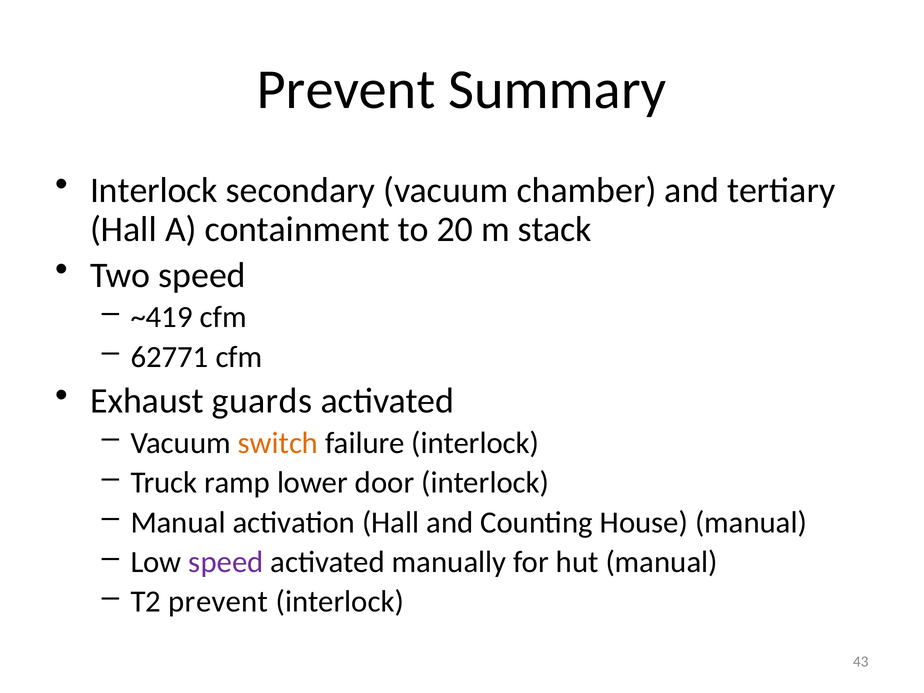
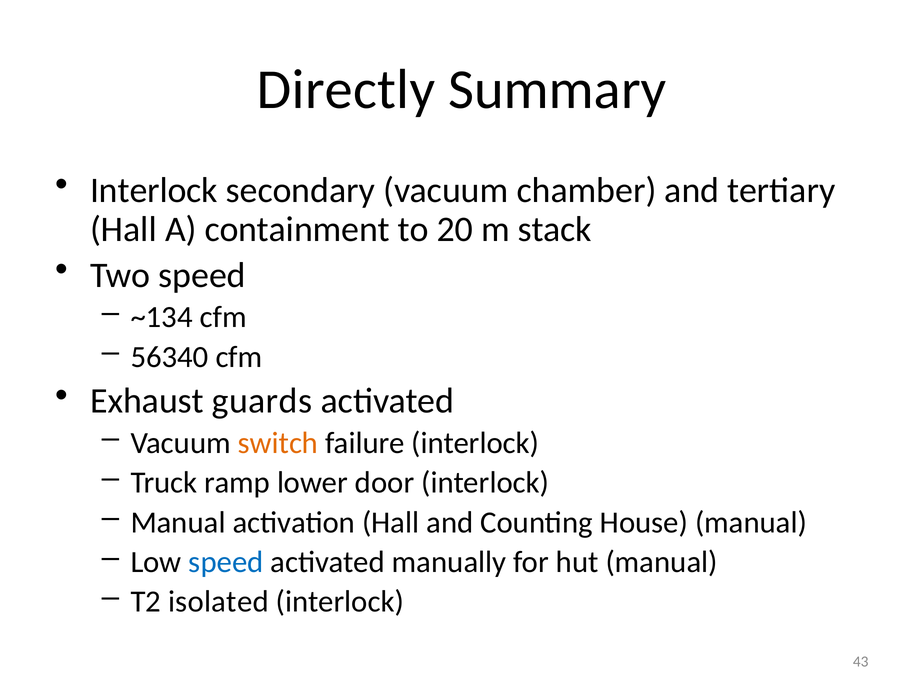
Prevent: Prevent -> Directly (346, 89)
~419: ~419 -> ~134 (162, 317)
62771: 62771 -> 56340 (170, 357)
speed colour: purple -> blue (226, 562)
T2 prevent: prevent -> isolated (218, 602)
